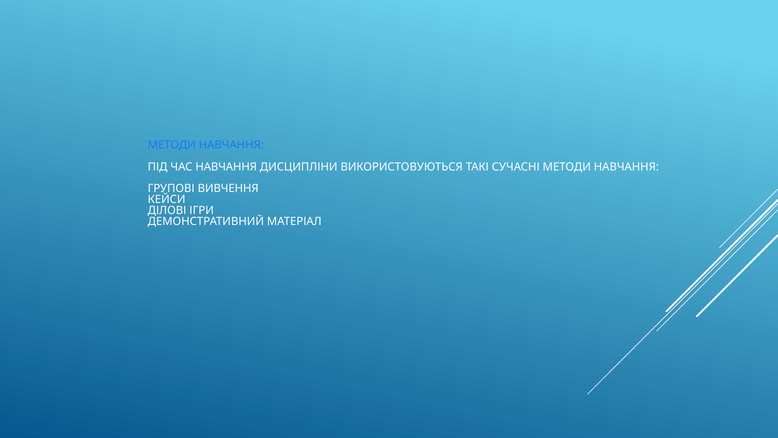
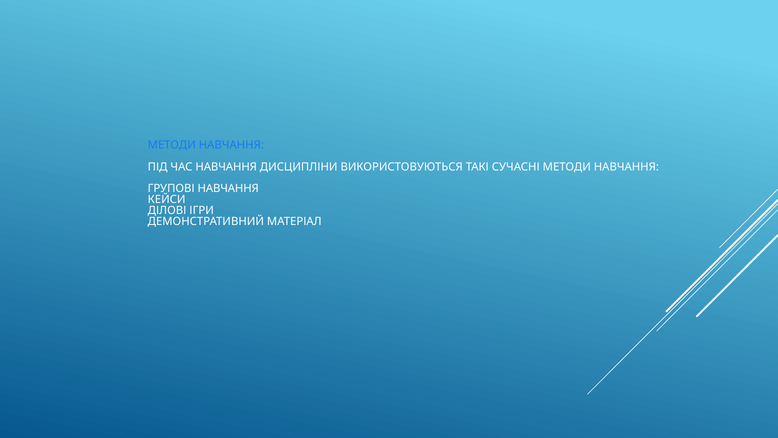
ГРУПОВІ ВИВЧЕННЯ: ВИВЧЕННЯ -> НАВЧАННЯ (228, 189)
